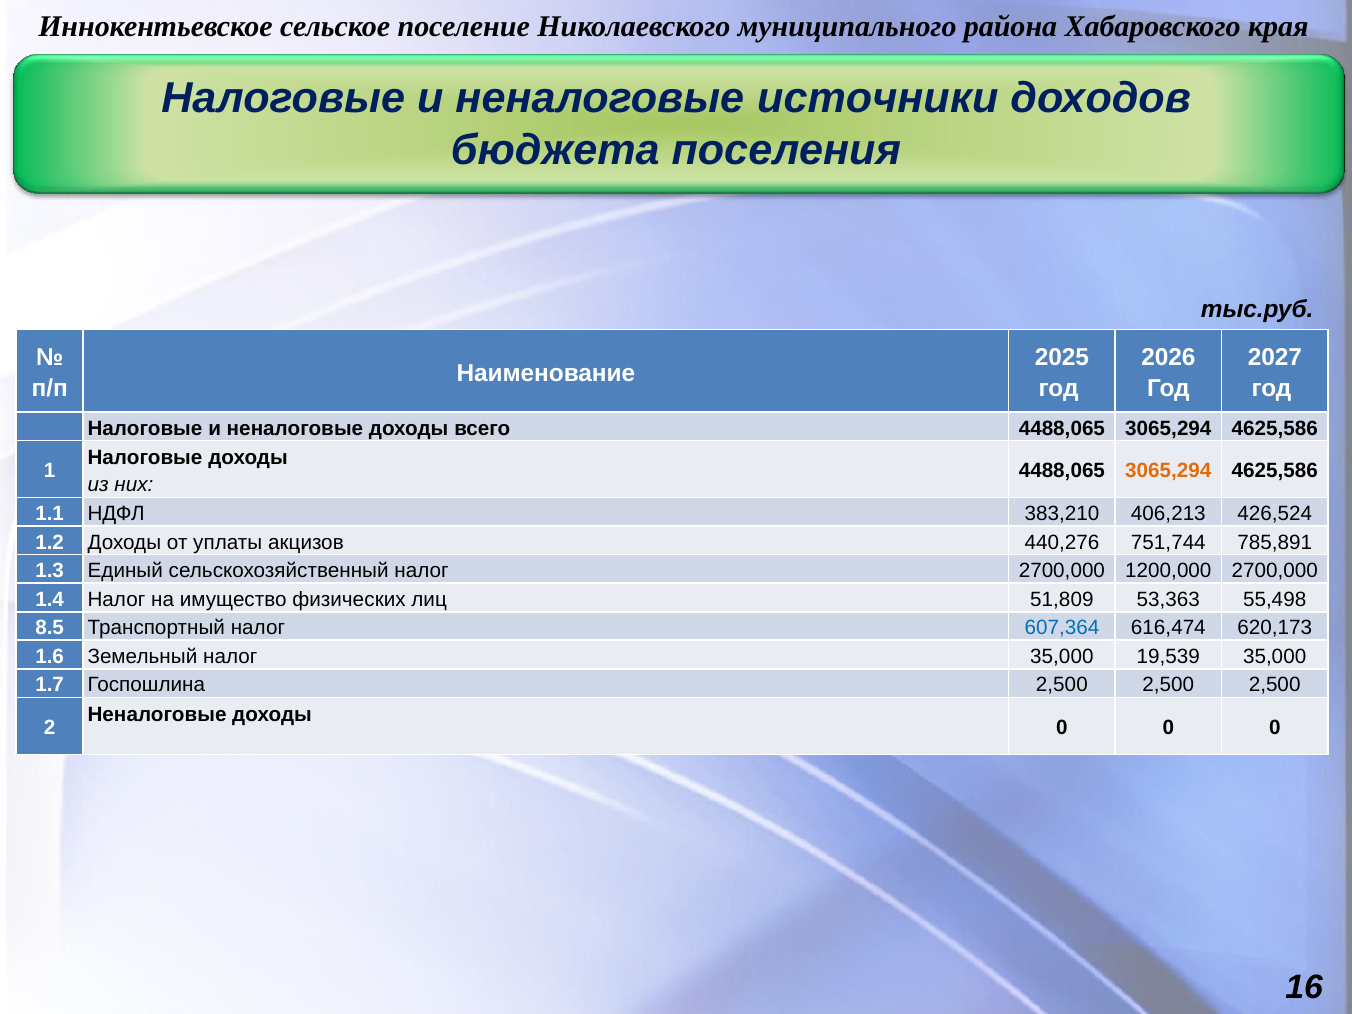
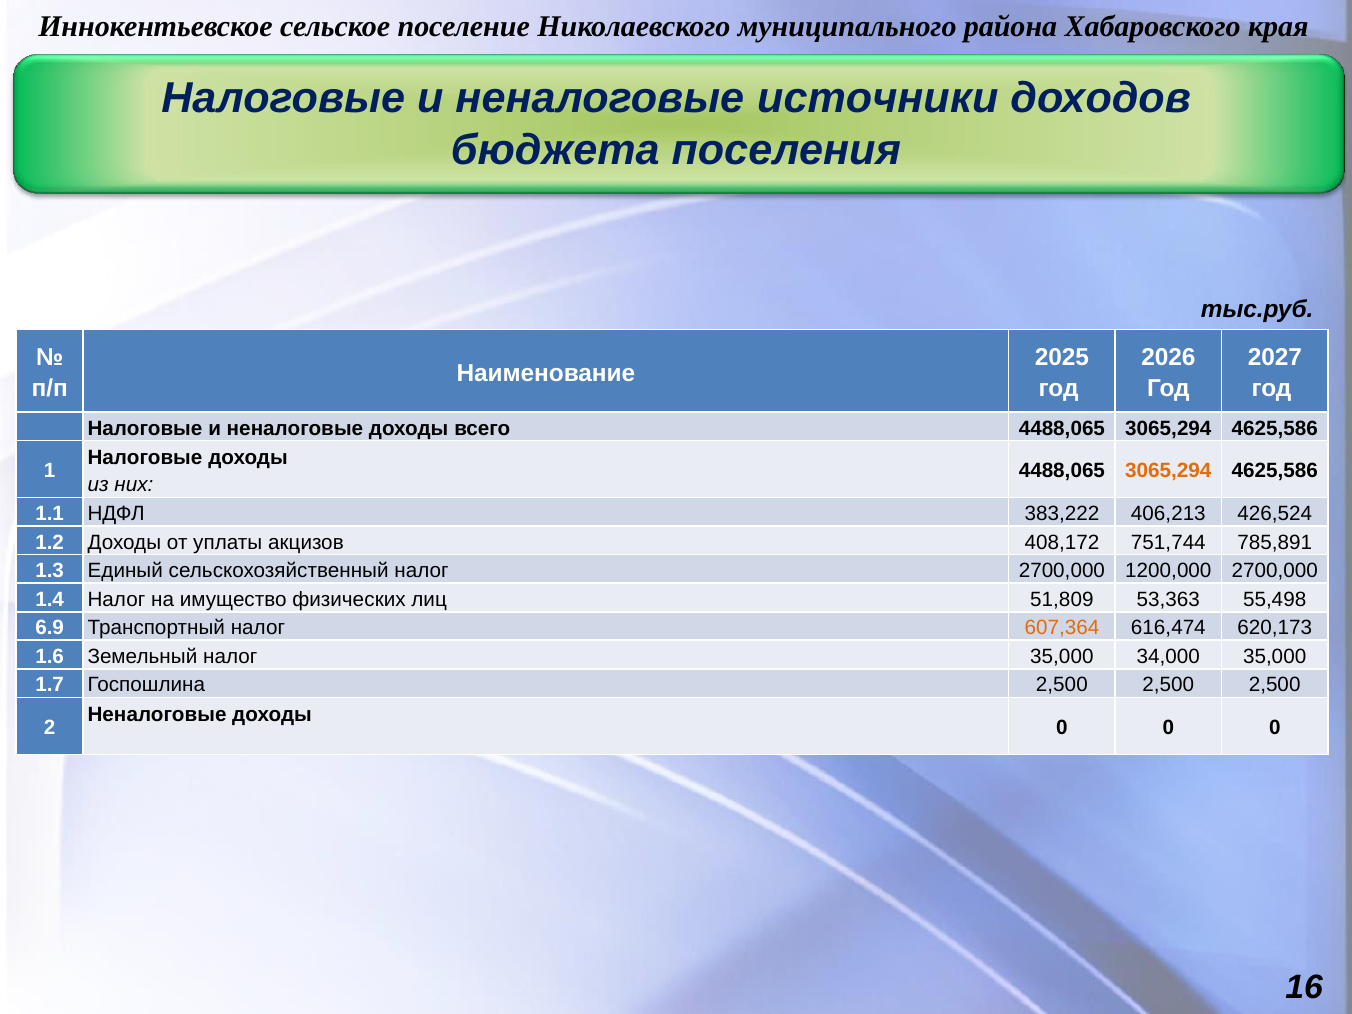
383,210: 383,210 -> 383,222 (1062, 514)
440,276: 440,276 -> 408,172 (1062, 543)
8.5: 8.5 -> 6.9 (50, 628)
607,364 colour: blue -> orange (1062, 628)
19,539: 19,539 -> 34,000 (1168, 657)
